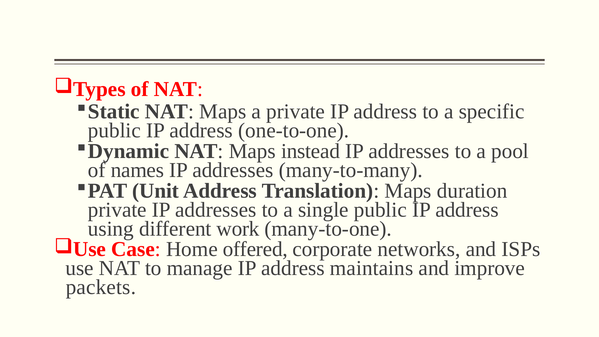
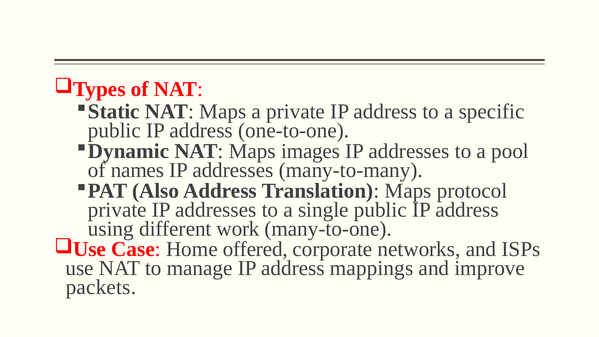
instead: instead -> images (311, 151)
Unit: Unit -> Also (156, 191)
duration: duration -> protocol (472, 191)
maintains: maintains -> mappings (372, 268)
